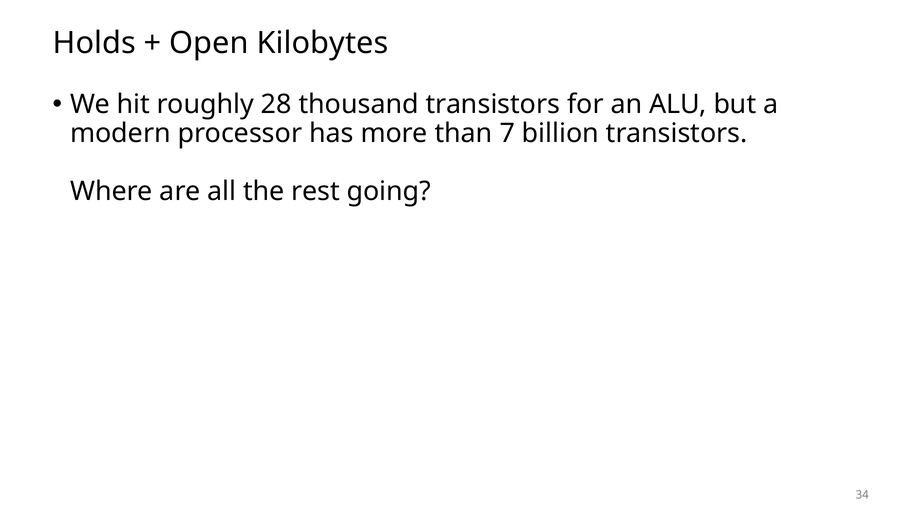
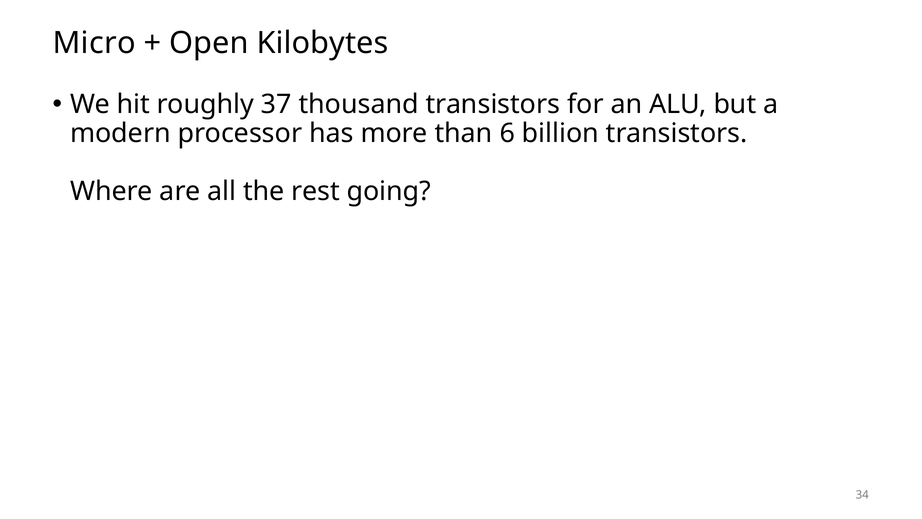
Holds: Holds -> Micro (94, 43)
28: 28 -> 37 (276, 104)
7: 7 -> 6 (507, 133)
